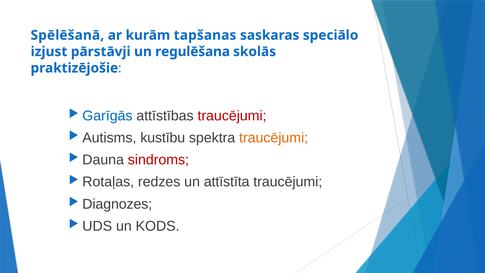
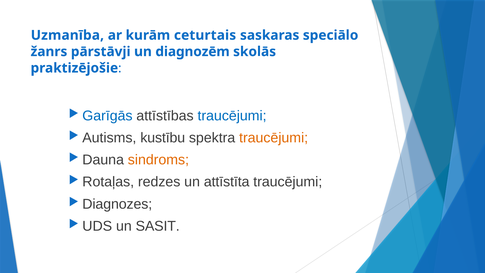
Spēlēšanā: Spēlēšanā -> Uzmanība (67, 35)
tapšanas: tapšanas -> ceturtais (205, 35)
izjust: izjust -> žanrs (49, 52)
regulēšana: regulēšana -> diagnozēm (193, 52)
traucējumi colour: red -> blue (232, 116)
sindroms colour: red -> orange (158, 160)
KODS: KODS -> SASIT (158, 226)
